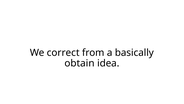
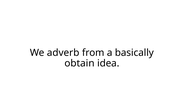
correct: correct -> adverb (63, 52)
